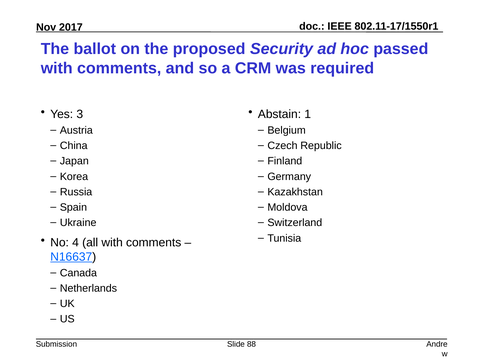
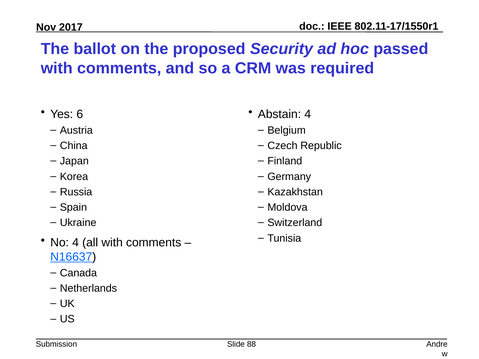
3: 3 -> 6 (80, 114)
Abstain 1: 1 -> 4 (308, 114)
